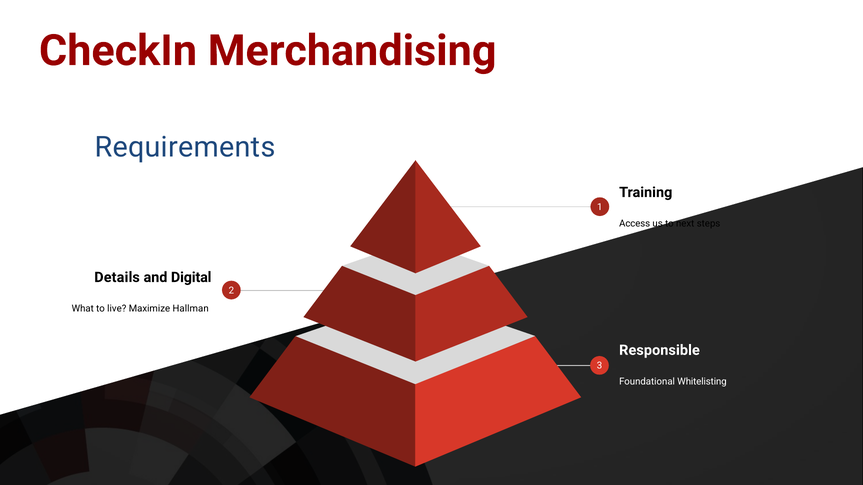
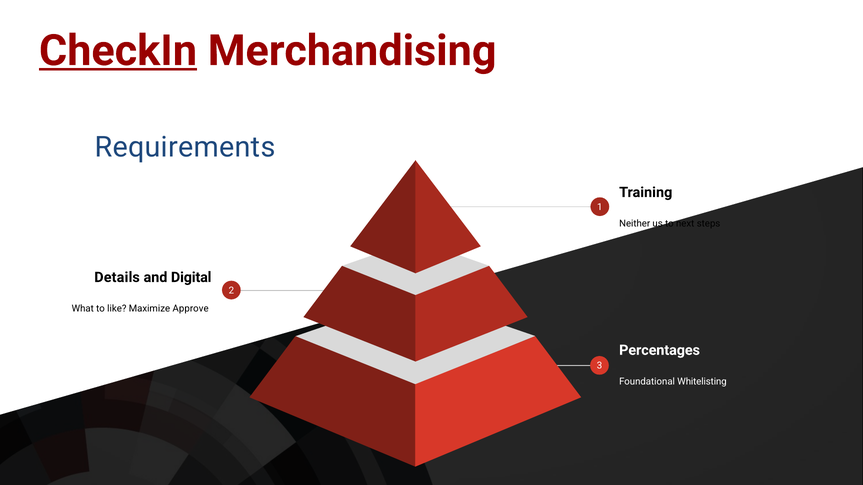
CheckIn underline: none -> present (118, 51)
Access: Access -> Neither (635, 224)
live: live -> like (117, 309)
Hallman: Hallman -> Approve (191, 309)
Responsible: Responsible -> Percentages (660, 350)
